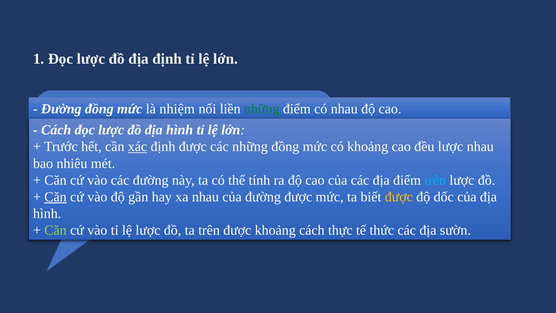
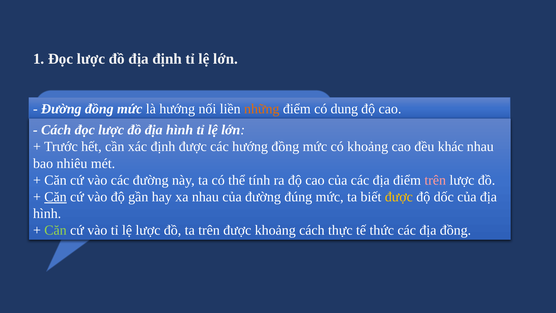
là nhiệm: nhiệm -> hướng (177, 109)
những colour: green -> orange (262, 109)
có nhau: nhau -> dung (344, 109)
xác underline: present -> none (138, 147)
các những: những -> hướng (250, 147)
đều lược: lược -> khác (451, 147)
trên colour: light blue -> pink (435, 180)
đường được: được -> đúng (298, 197)
địa sườn: sườn -> đồng (455, 230)
